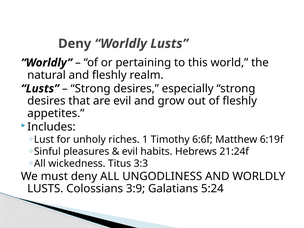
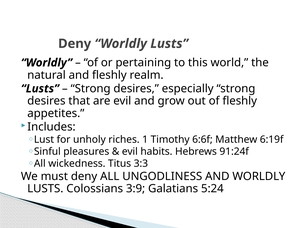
21:24f: 21:24f -> 91:24f (234, 152)
